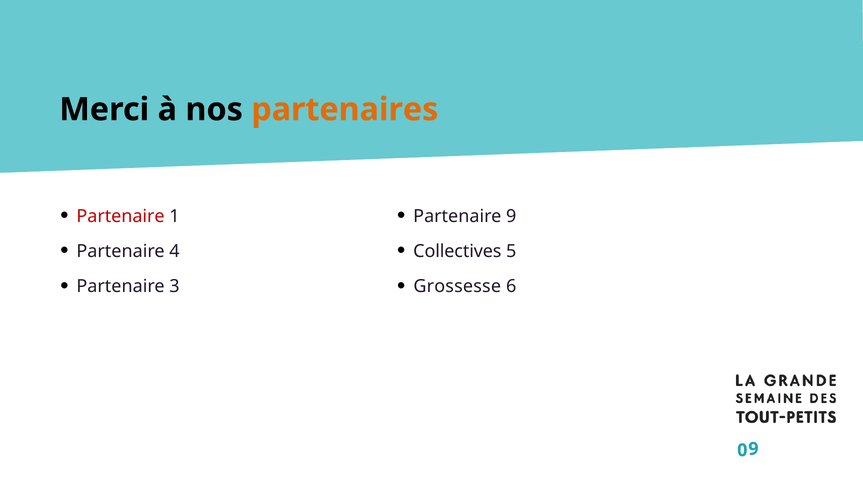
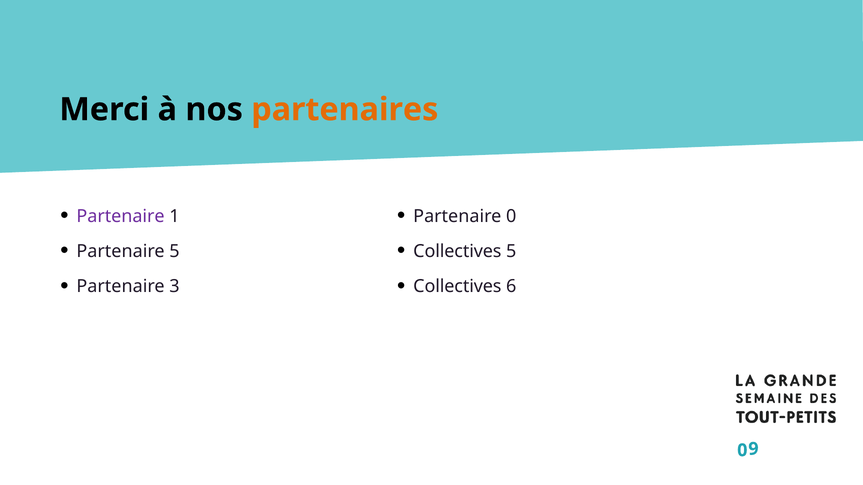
Partenaire colour: red -> purple (121, 216)
9: 9 -> 0 (511, 216)
Partenaire 4: 4 -> 5 (174, 251)
Grossesse: Grossesse -> Collectives (457, 286)
